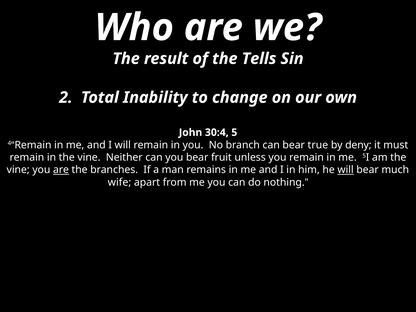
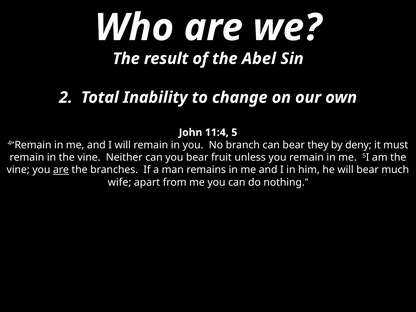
Tells: Tells -> Abel (259, 59)
30:4: 30:4 -> 11:4 (217, 132)
true: true -> they (318, 145)
will underline: present -> none (346, 170)
